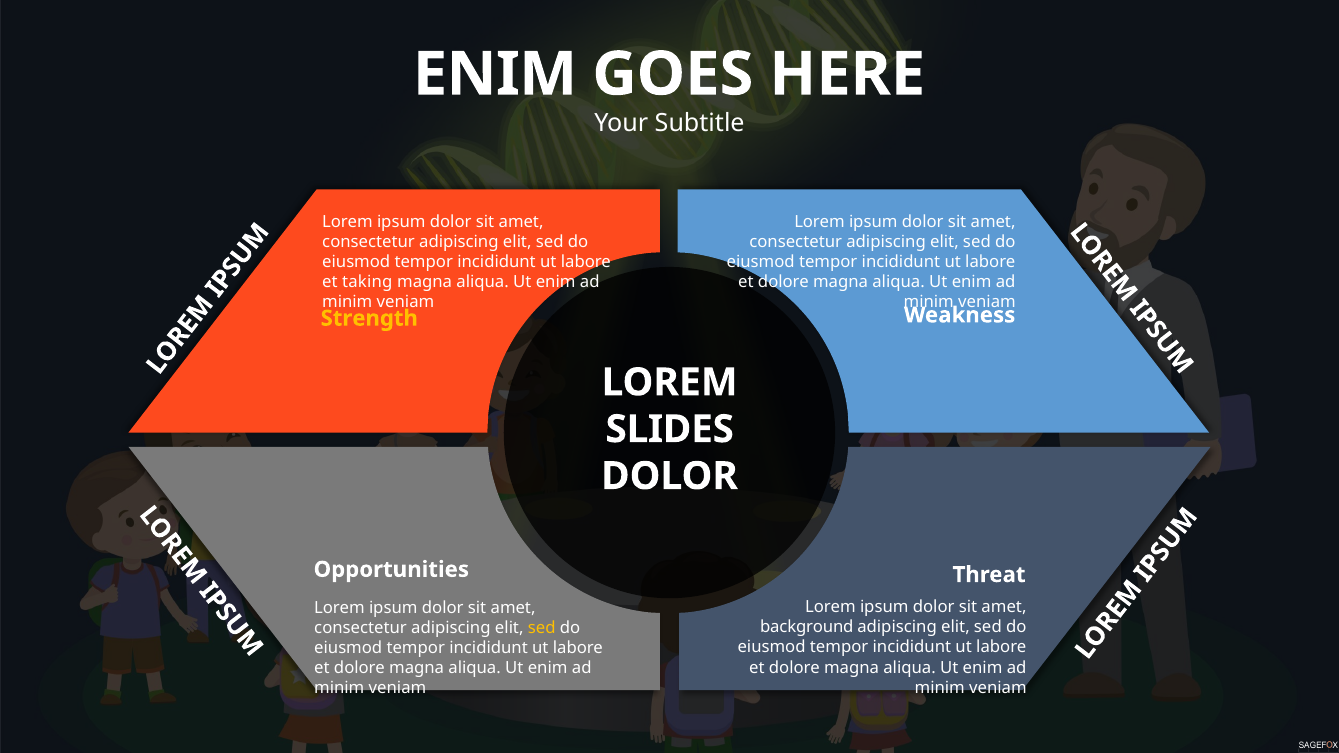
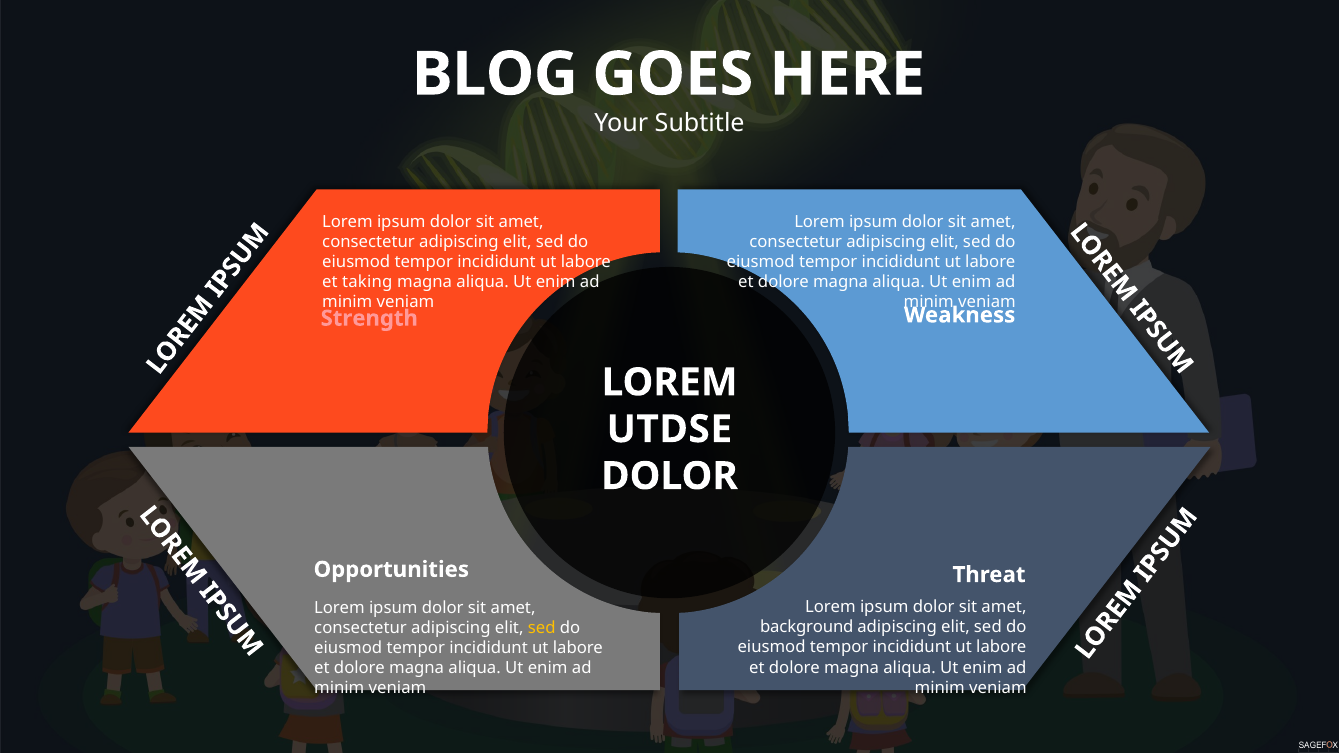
ENIM: ENIM -> BLOG (495, 74)
Strength colour: yellow -> pink (369, 318)
SLIDES: SLIDES -> UTDSE (669, 429)
